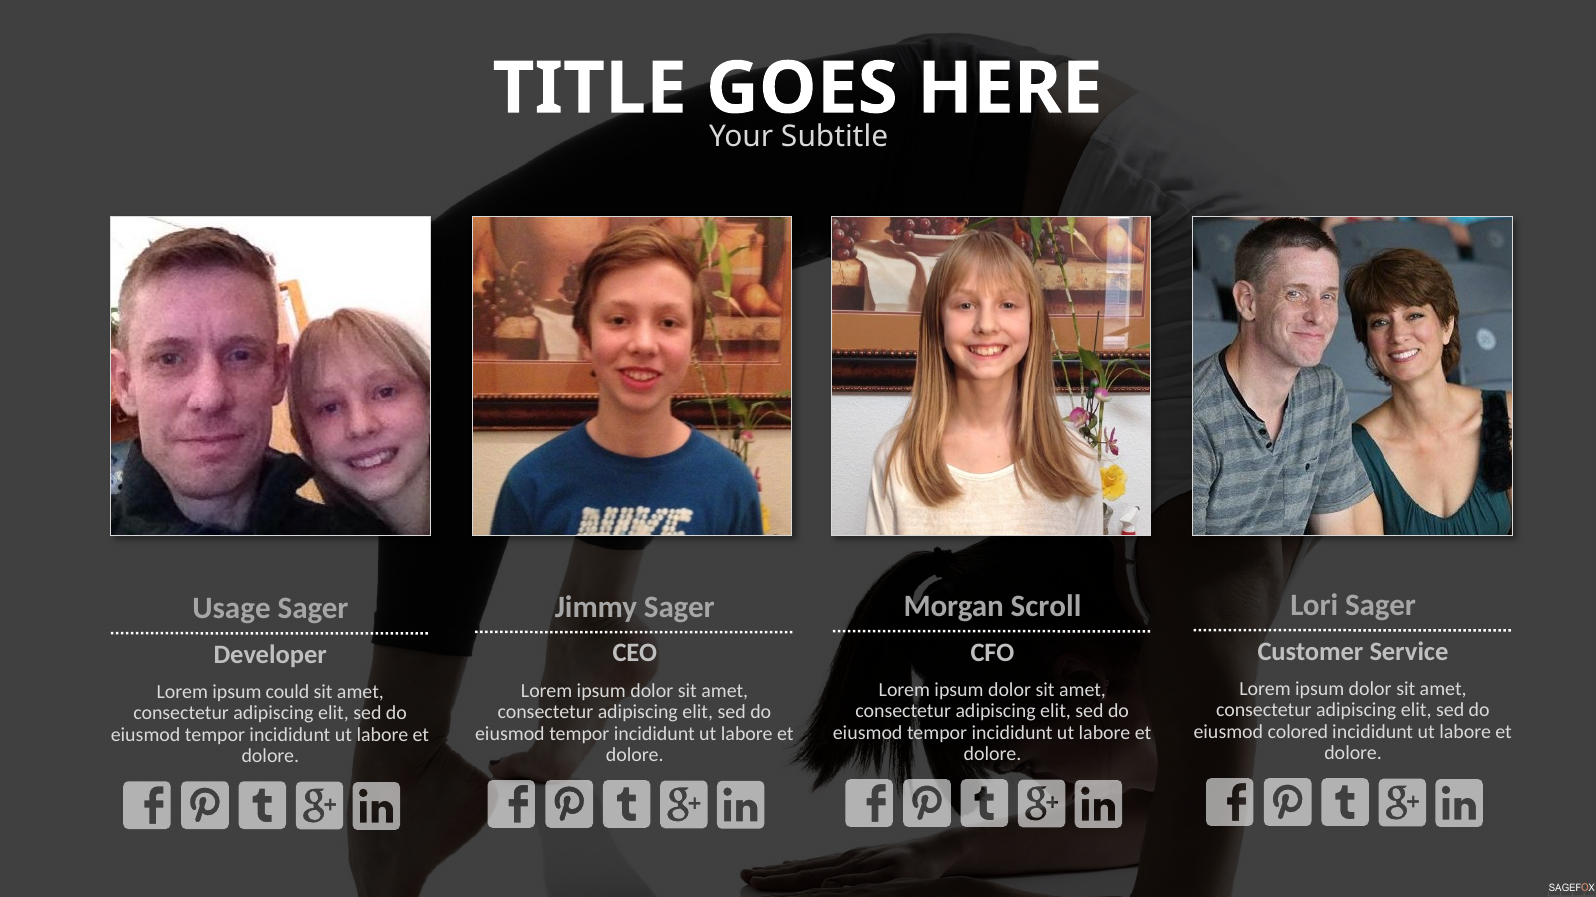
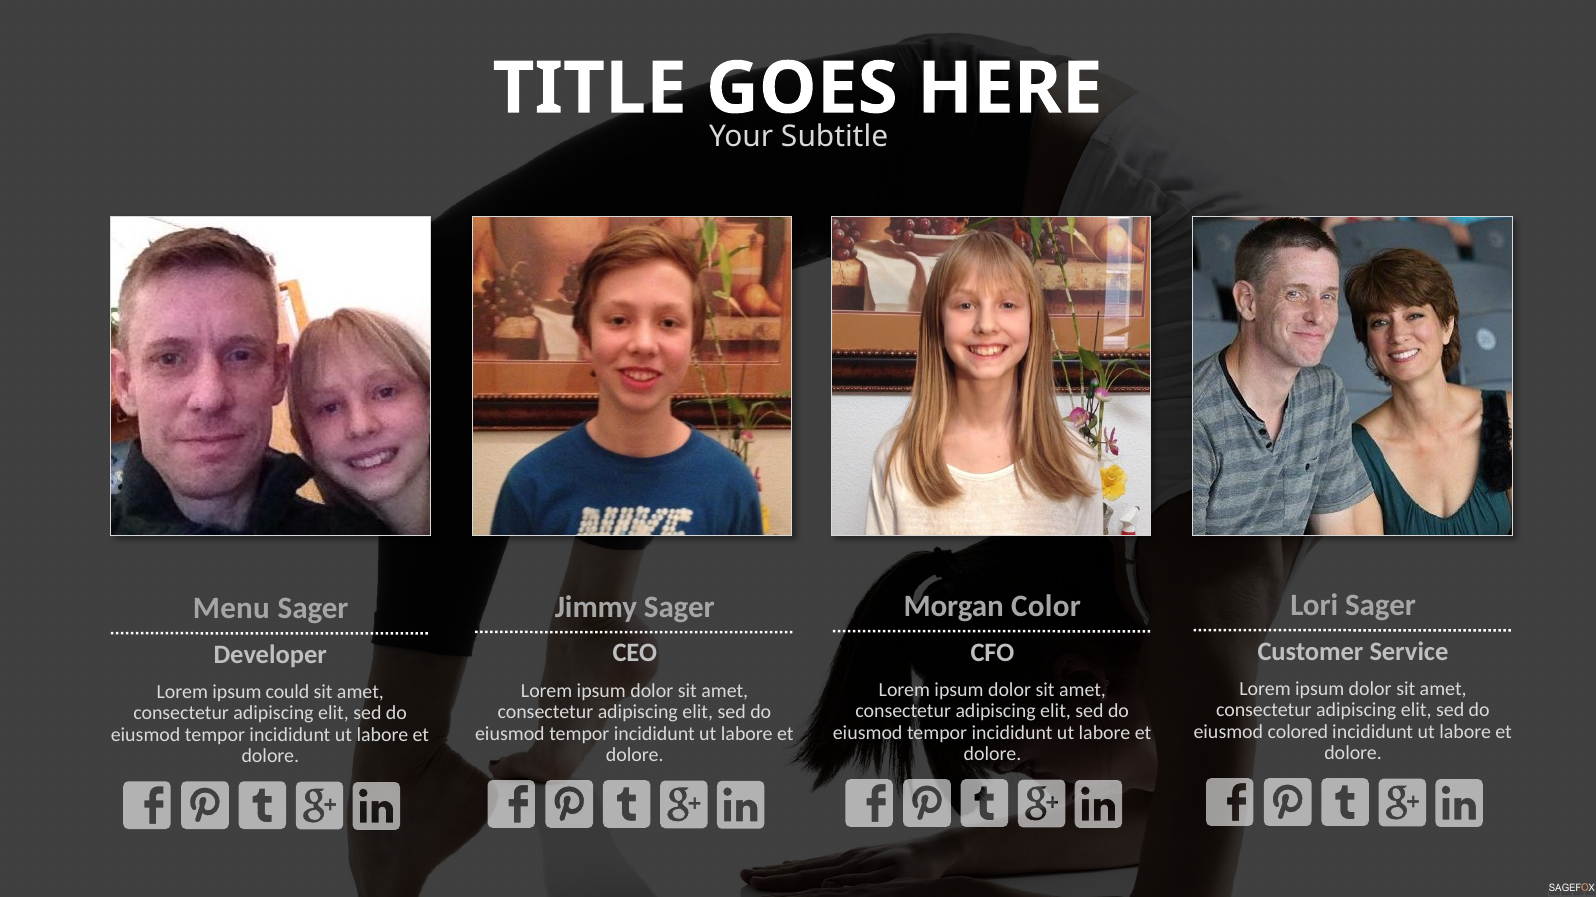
Scroll: Scroll -> Color (1046, 607)
Usage: Usage -> Menu (231, 609)
